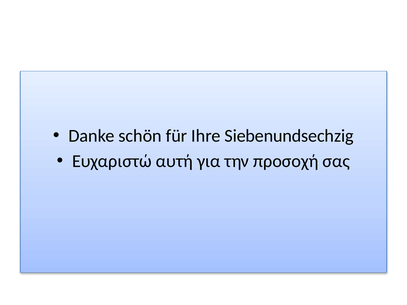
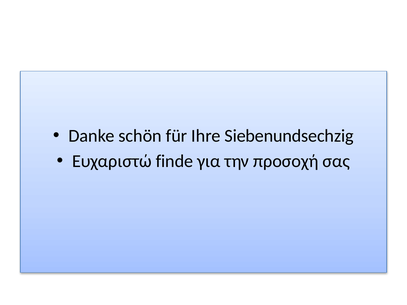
αυτή: αυτή -> finde (174, 161)
